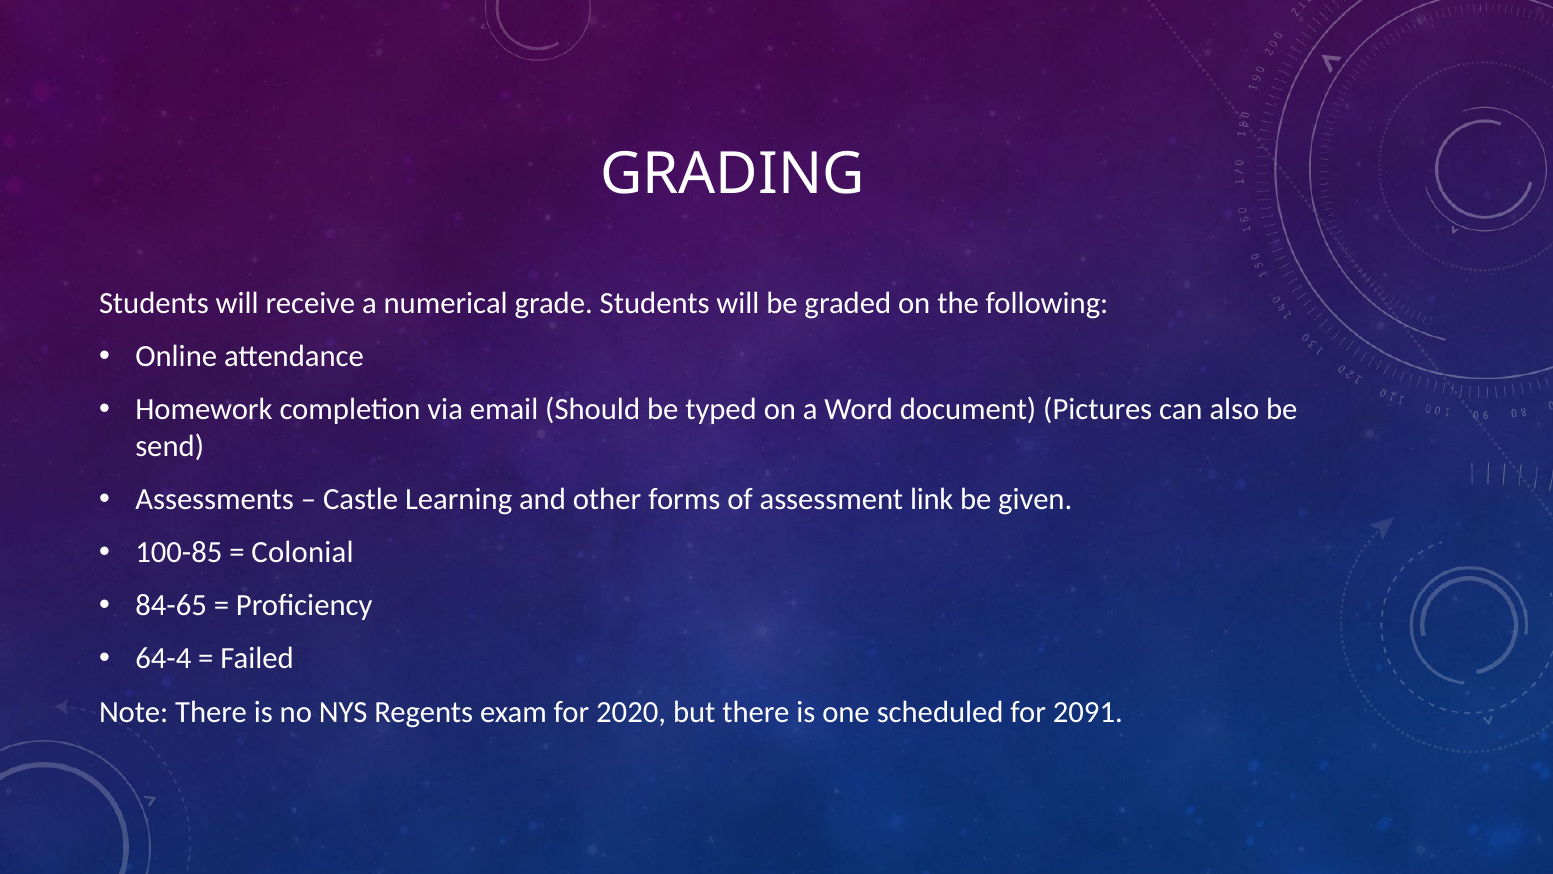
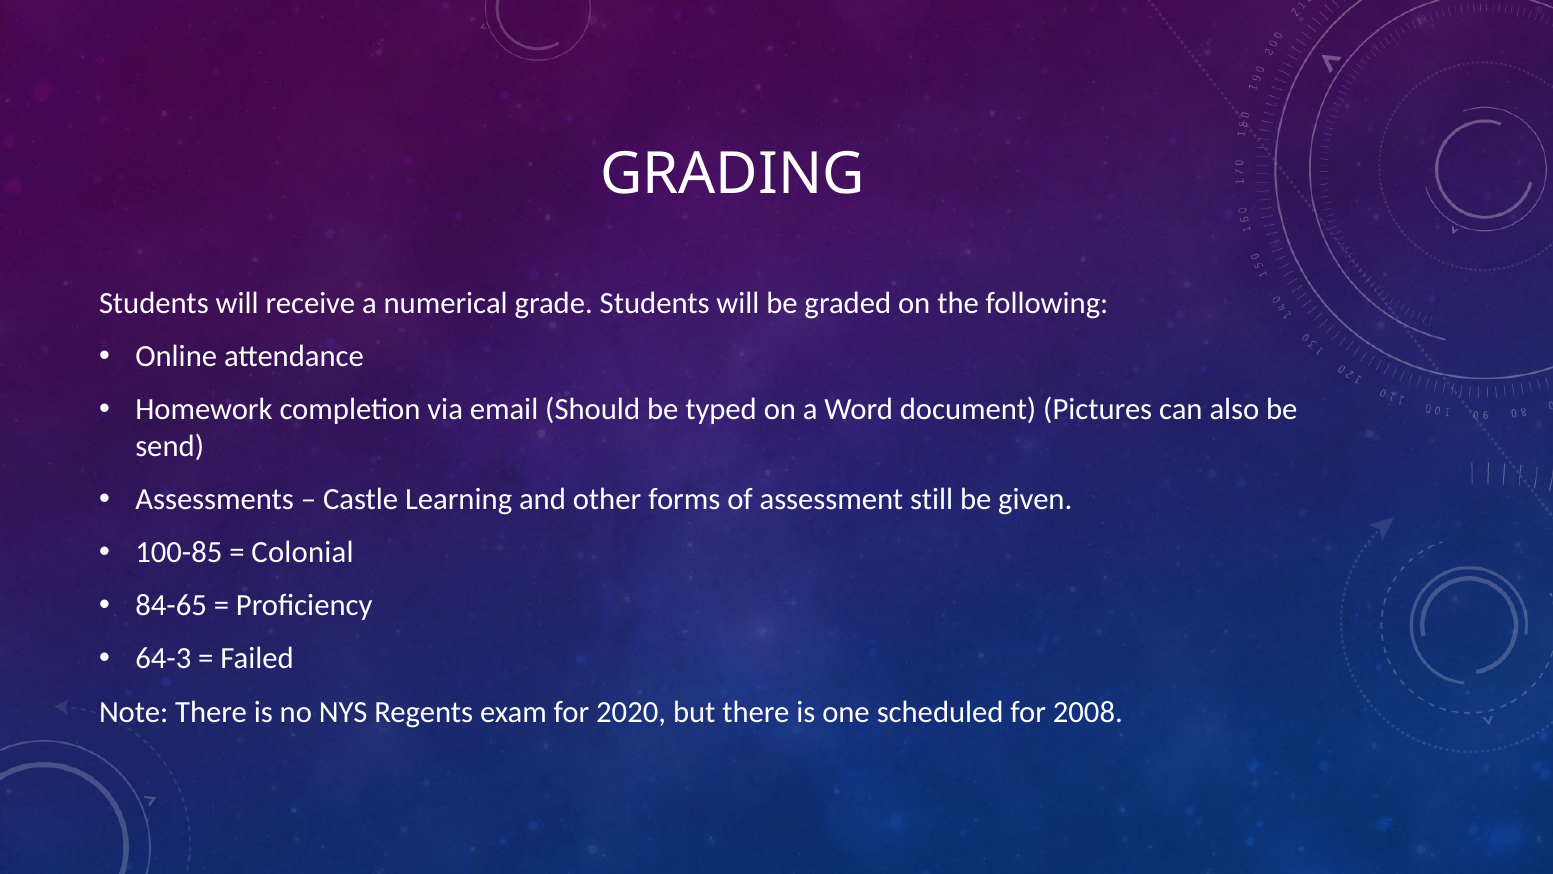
link: link -> still (932, 499)
64-4: 64-4 -> 64-3 (163, 658)
2091: 2091 -> 2008 (1088, 711)
